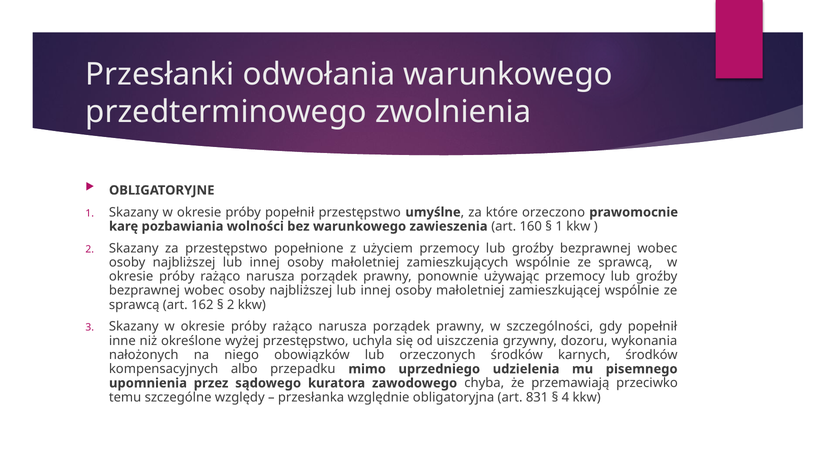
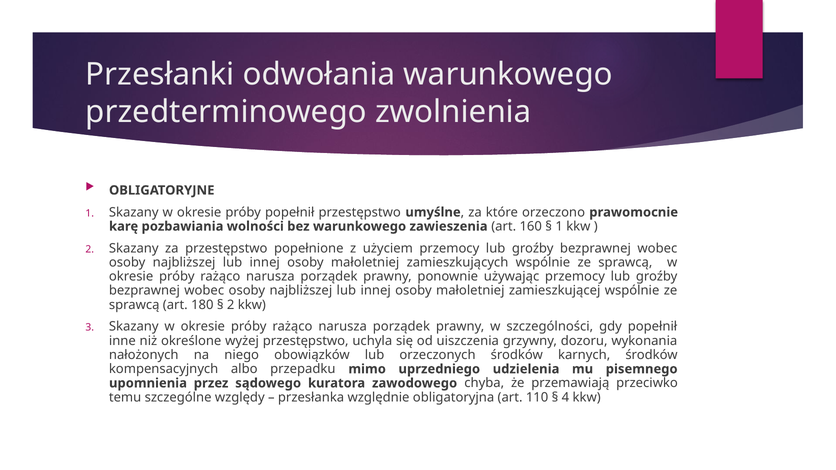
162: 162 -> 180 (202, 305)
831: 831 -> 110 (537, 397)
